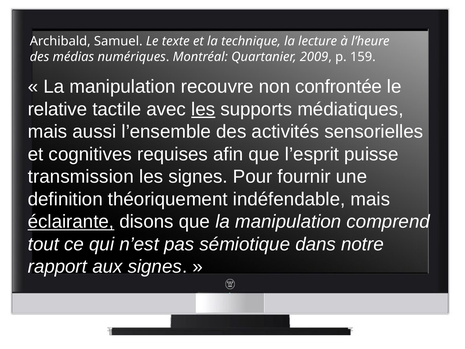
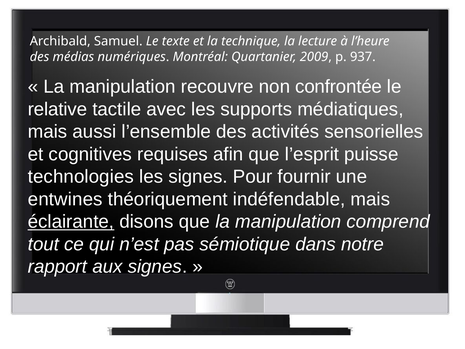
159: 159 -> 937 (363, 57)
les underline: present -> none (203, 109)
transmission: transmission -> technologies (81, 177)
definition: definition -> entwines (65, 199)
